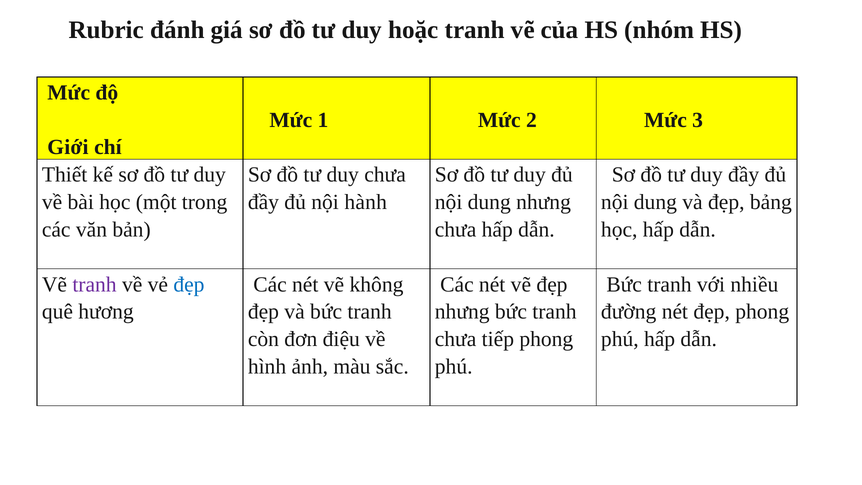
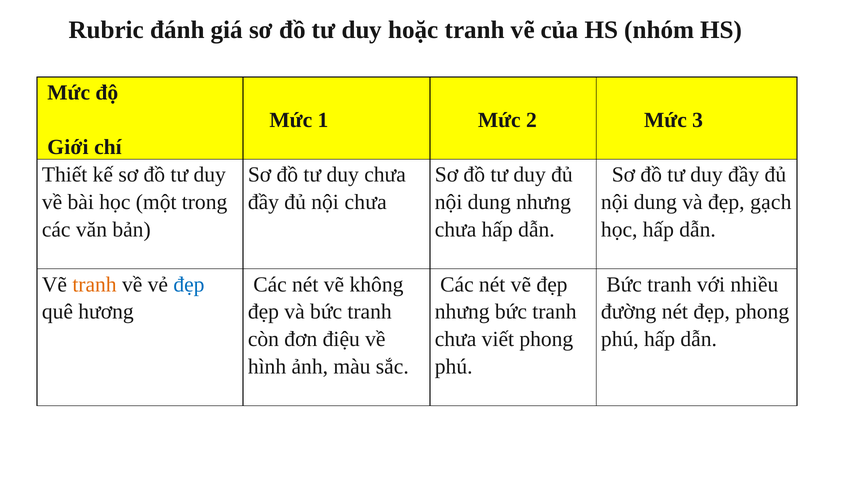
nội hành: hành -> chưa (366, 202)
bảng: bảng -> gạch (771, 202)
tranh colour: purple -> orange (95, 284)
tiếp: tiếp -> viết (498, 339)
